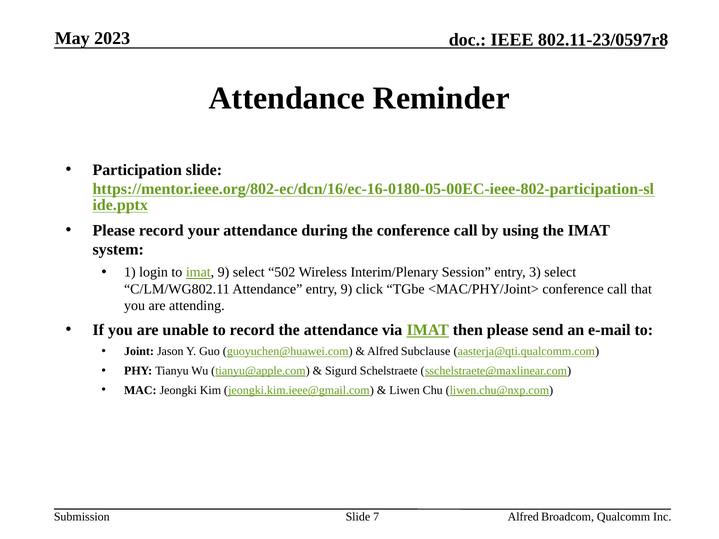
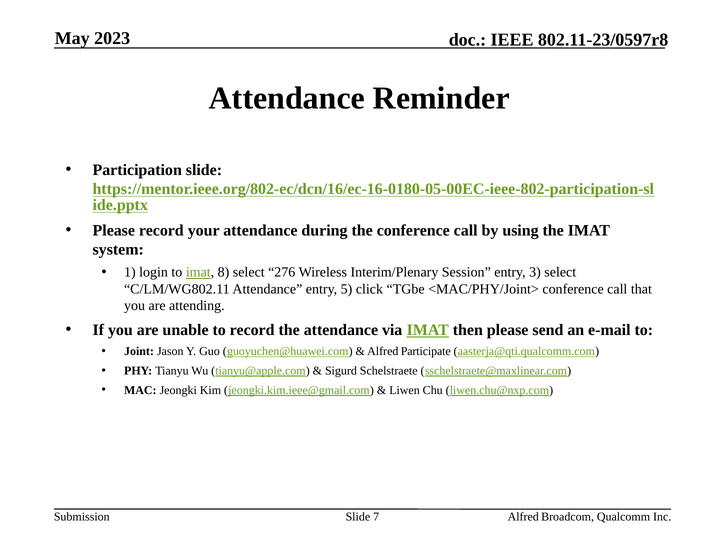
imat 9: 9 -> 8 (224, 272)
502: 502 -> 276 (282, 272)
entry 9: 9 -> 5 (347, 289)
Subclause: Subclause -> Participate (426, 352)
